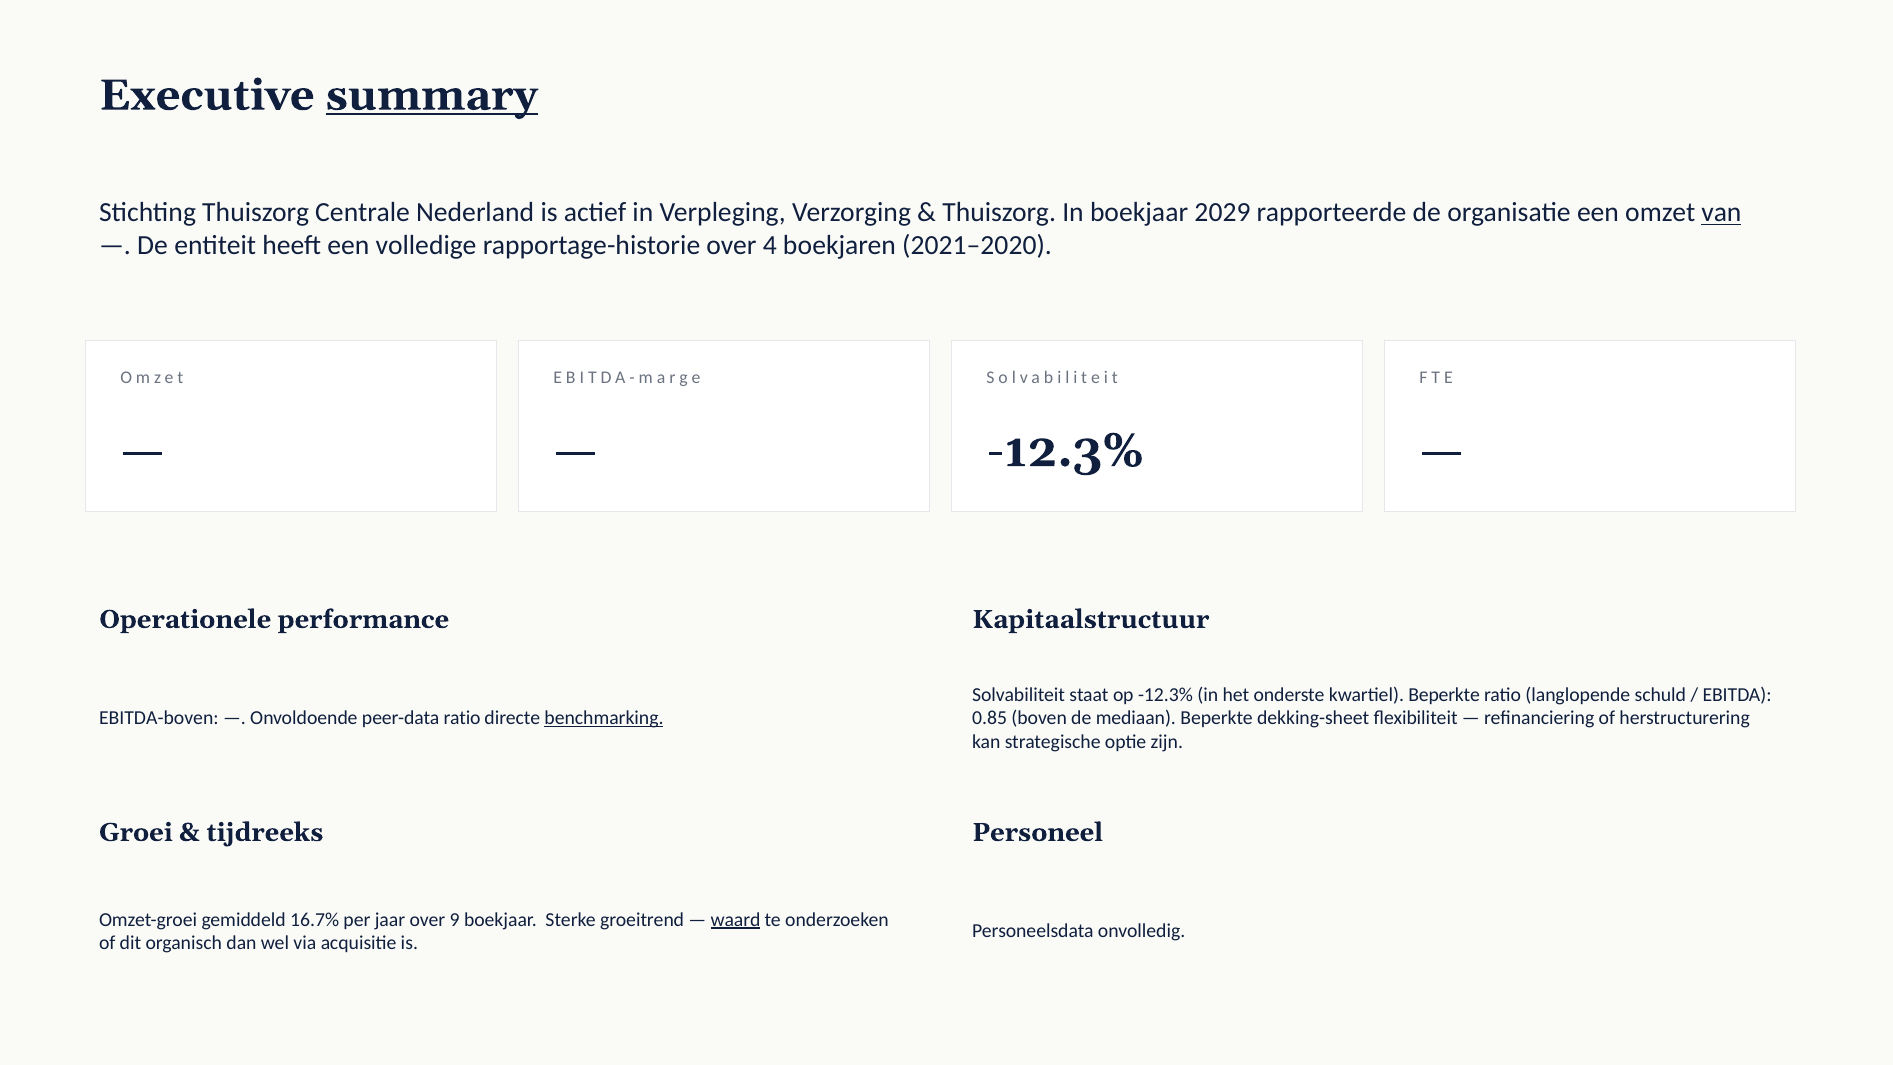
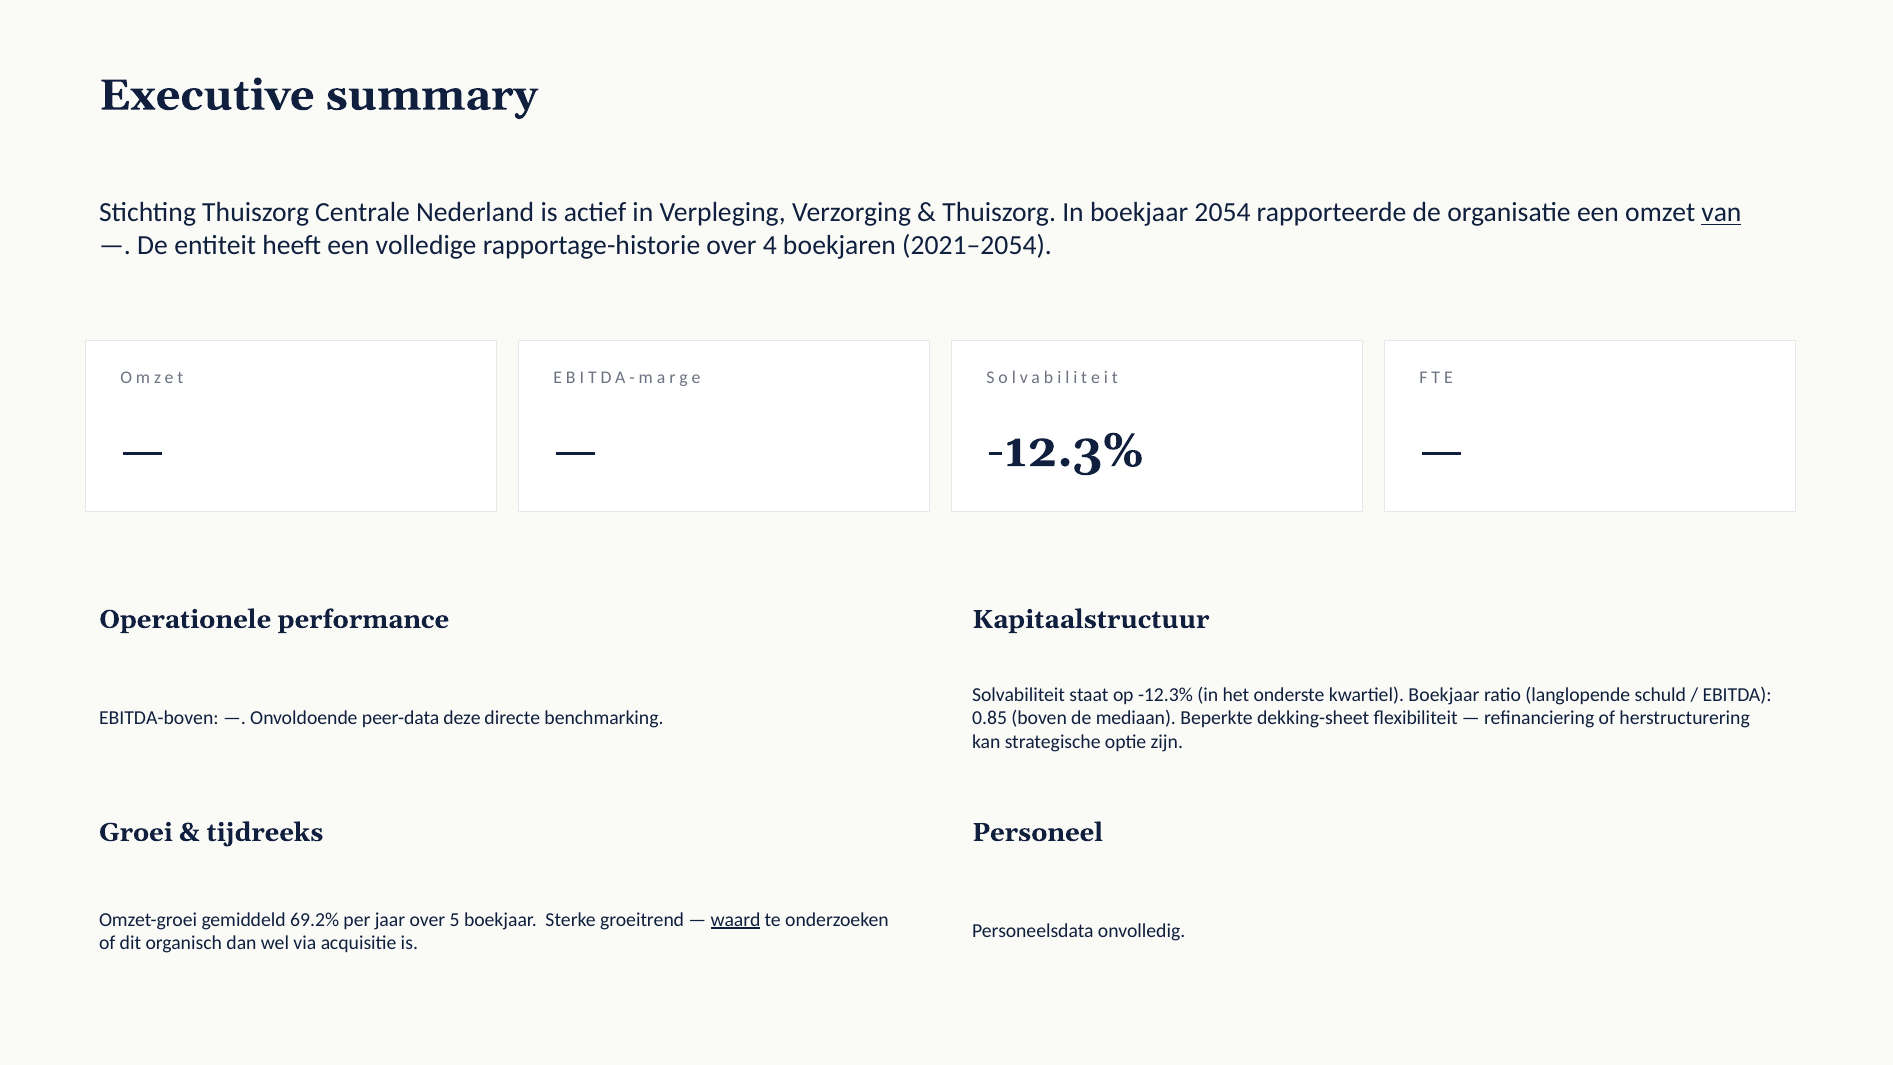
summary underline: present -> none (432, 95)
2029: 2029 -> 2054 (1223, 212)
2021–2020: 2021–2020 -> 2021–2054 (977, 246)
kwartiel Beperkte: Beperkte -> Boekjaar (1444, 695)
peer-data ratio: ratio -> deze (462, 718)
benchmarking underline: present -> none (604, 718)
16.7%: 16.7% -> 69.2% (315, 919)
9: 9 -> 5 (455, 919)
